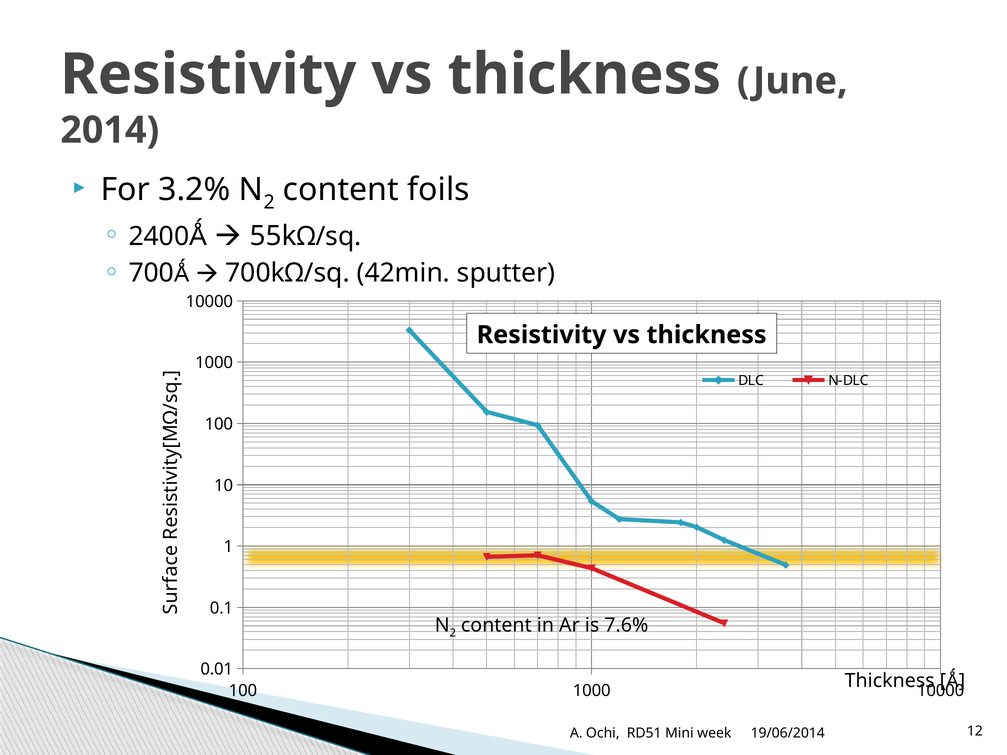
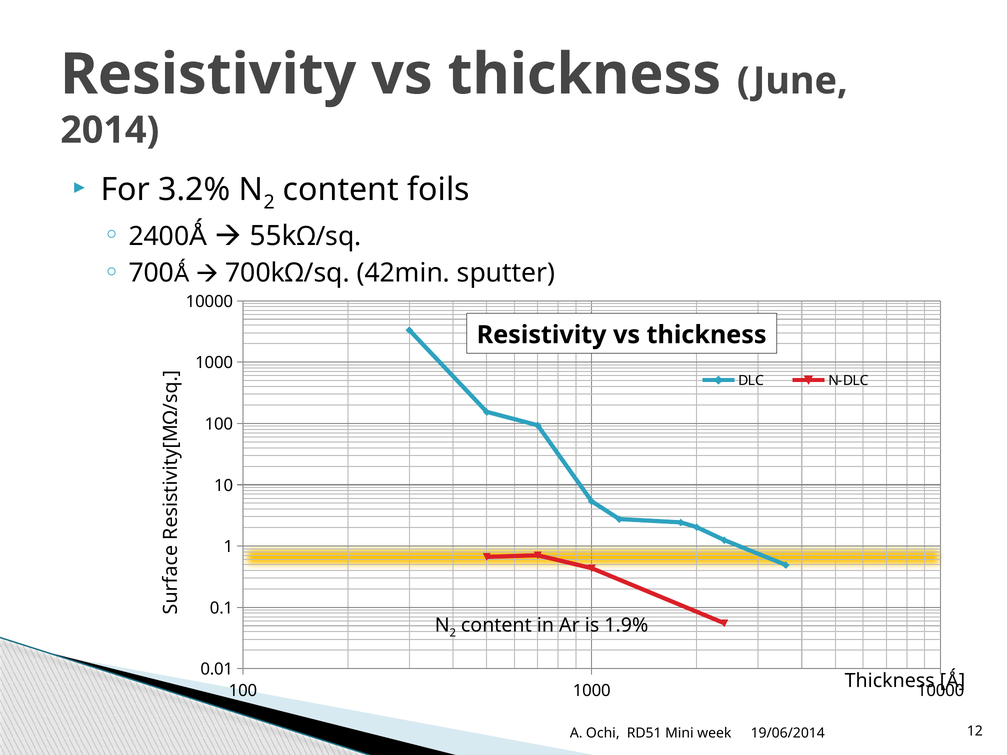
7.6%: 7.6% -> 1.9% (626, 626)
